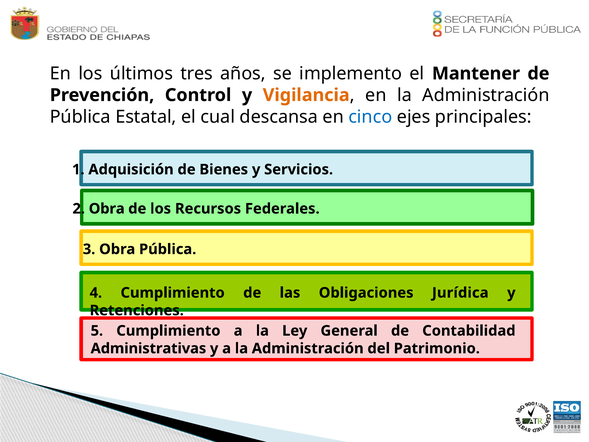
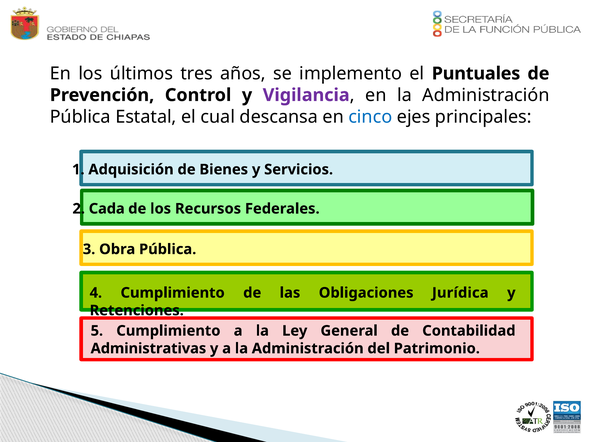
Mantener: Mantener -> Puntuales (476, 73)
Vigilancia colour: orange -> purple (306, 95)
2 Obra: Obra -> Cada (107, 209)
